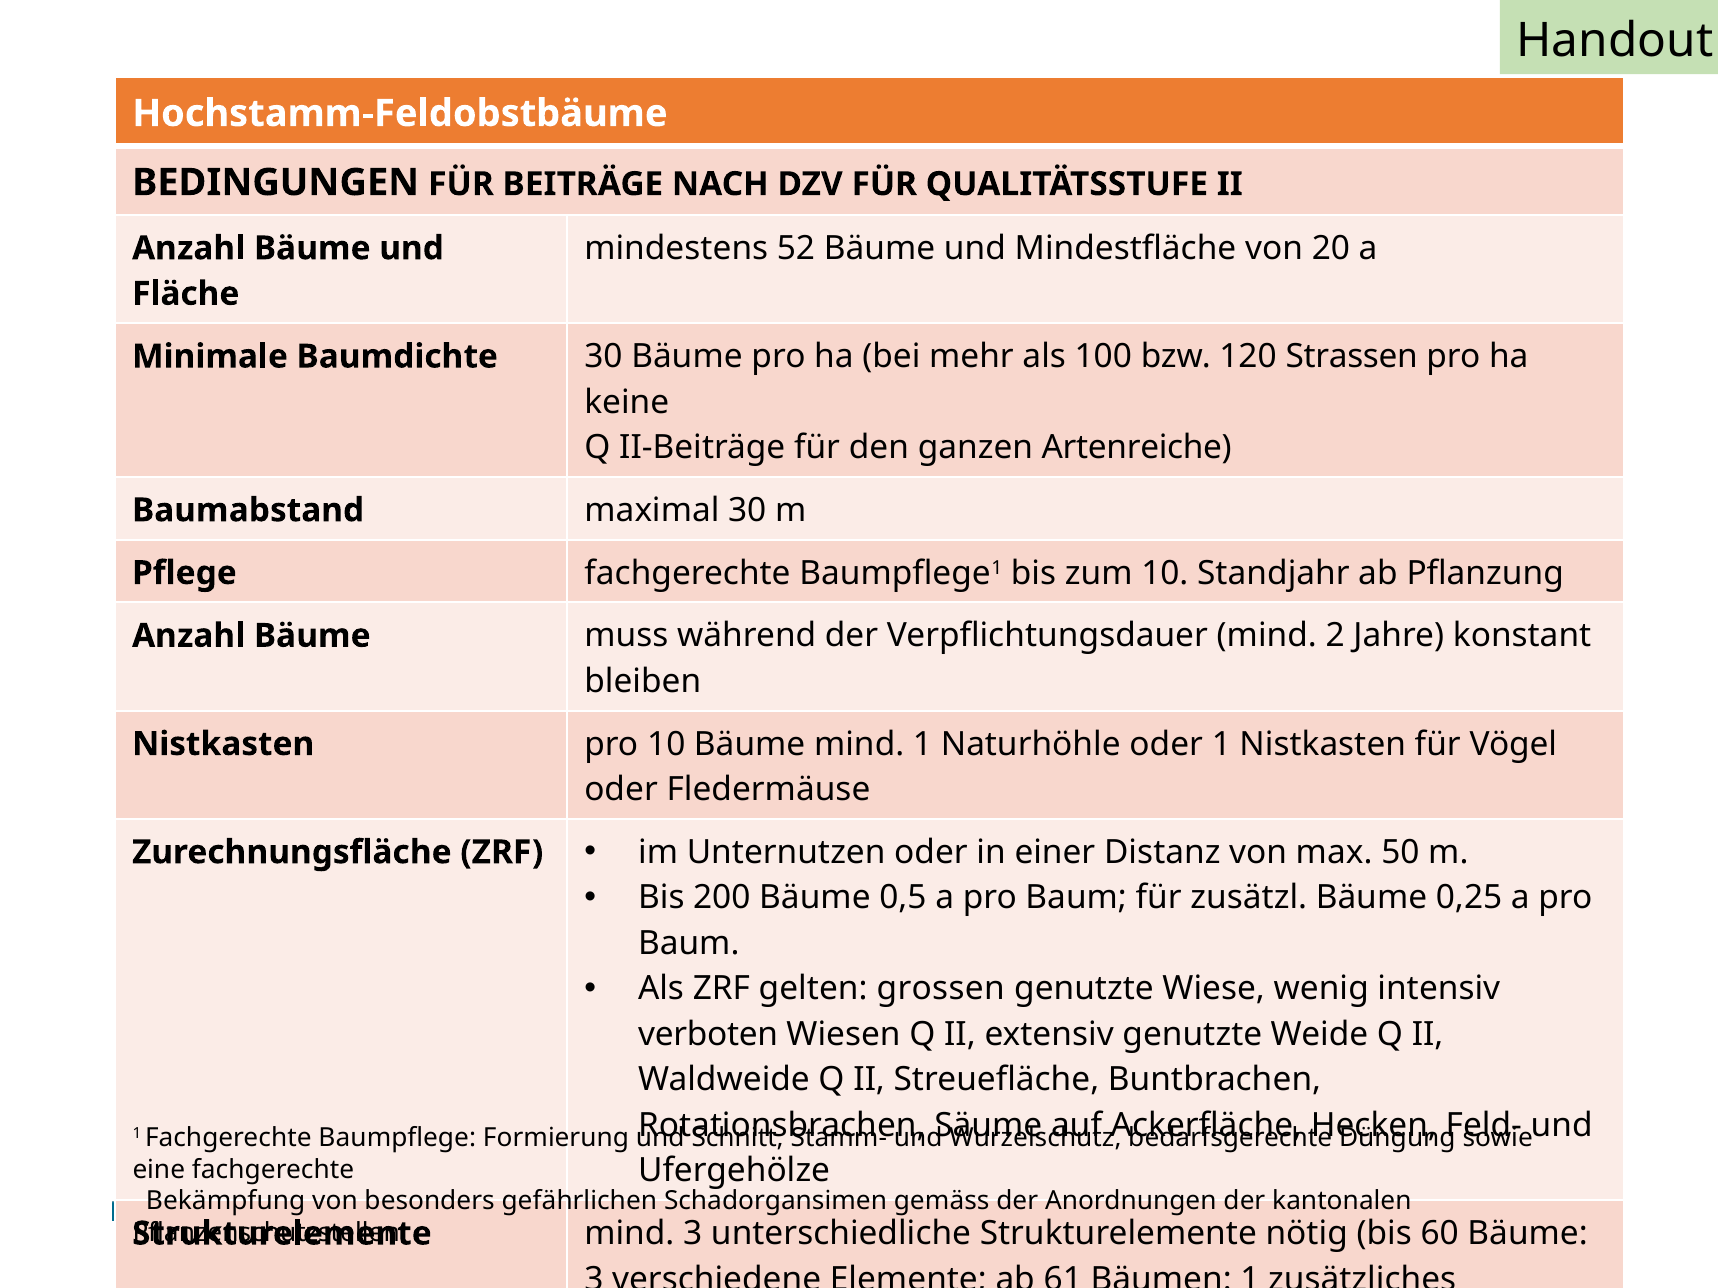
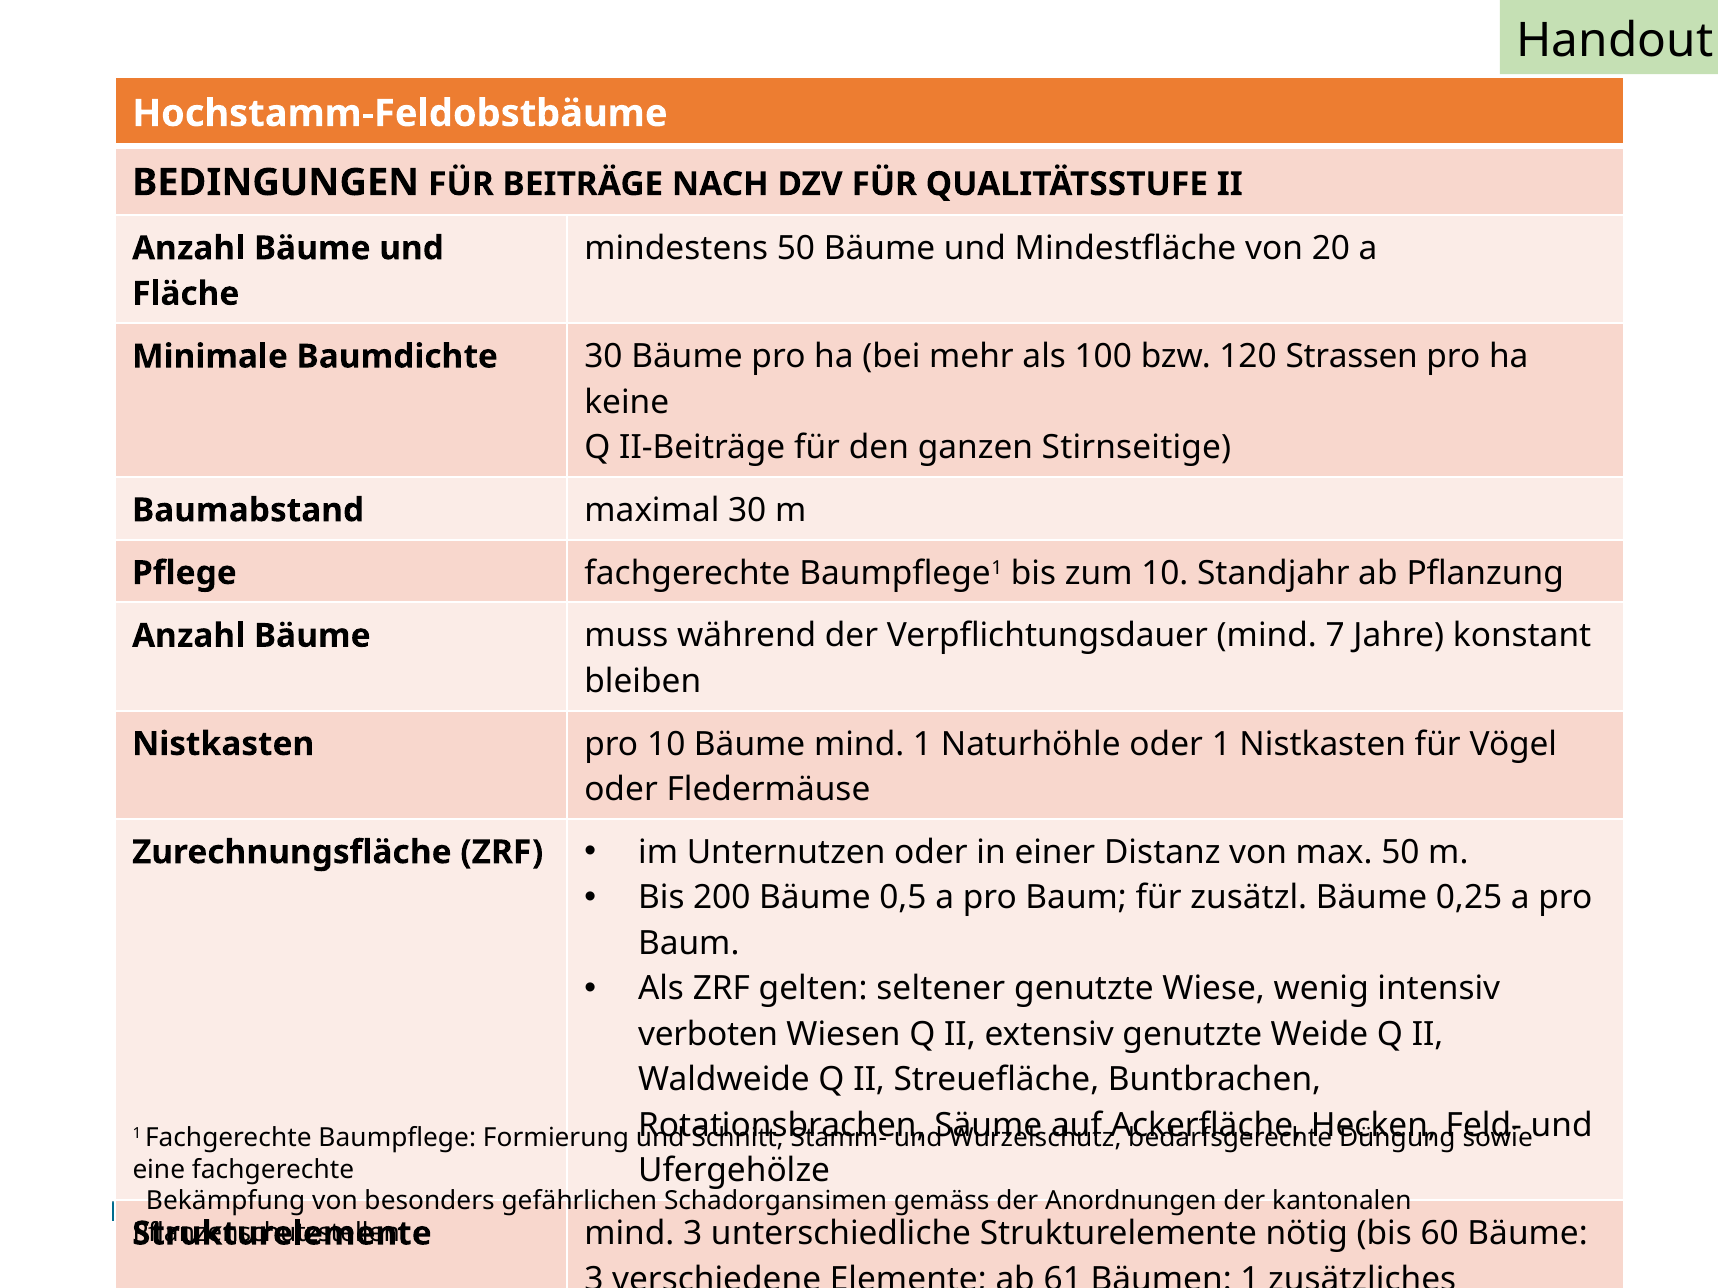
mindestens 52: 52 -> 50 (796, 248)
Artenreiche: Artenreiche -> Stirnseitige (1136, 448)
2: 2 -> 7 (1335, 636)
grossen: grossen -> seltener (941, 989)
